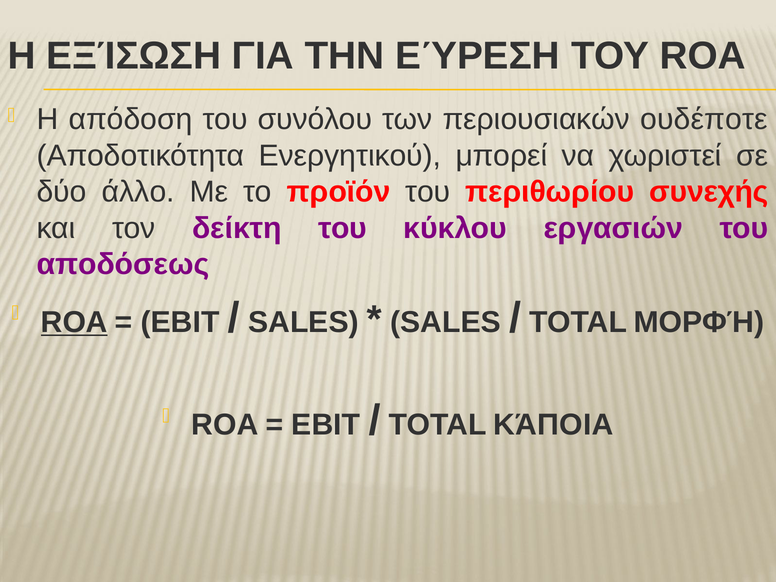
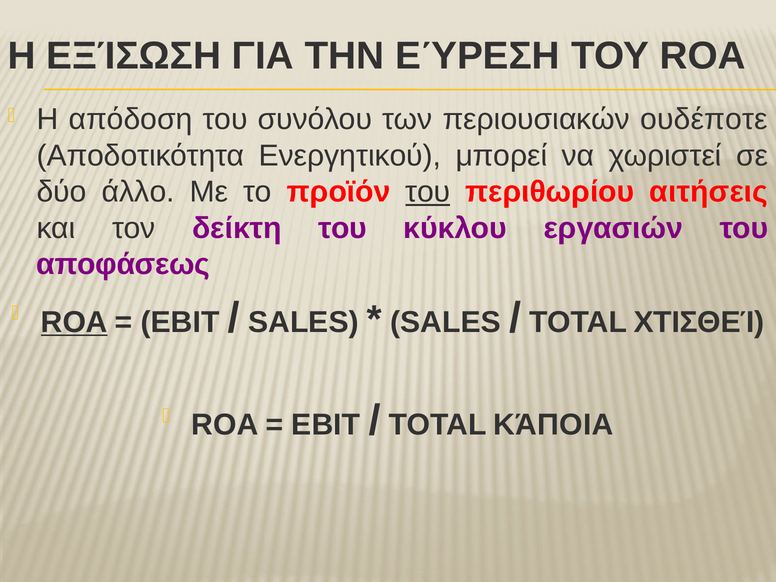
του underline: none -> present (428, 192)
συνεχής: συνεχής -> αιτήσεις (709, 192)
αποδόσεως: αποδόσεως -> αποφάσεως (123, 264)
ΜΟΡΦΉ: ΜΟΡΦΉ -> ΧΤΙΣΘΕΊ (699, 322)
